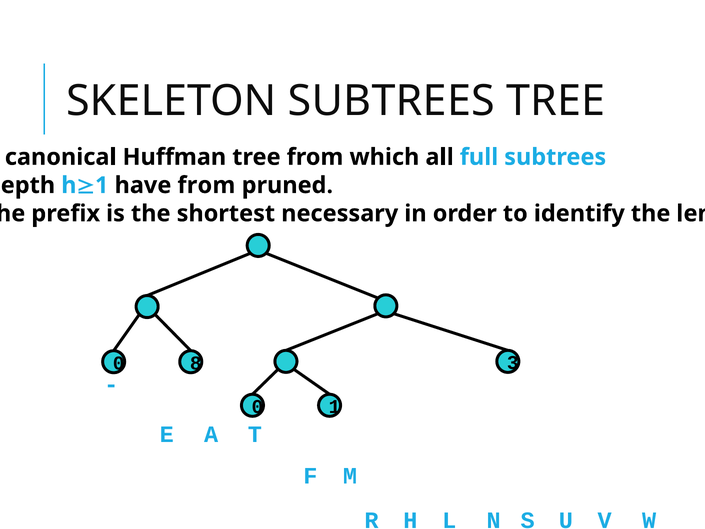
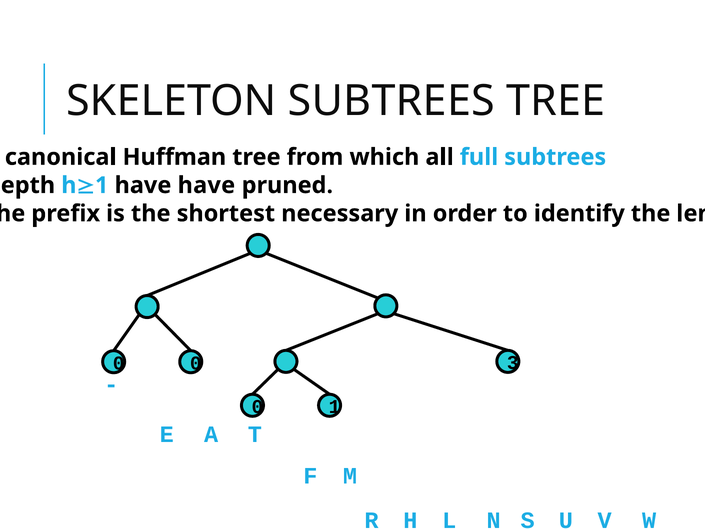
have from: from -> have (206, 185)
0 8: 8 -> 0 (196, 363)
